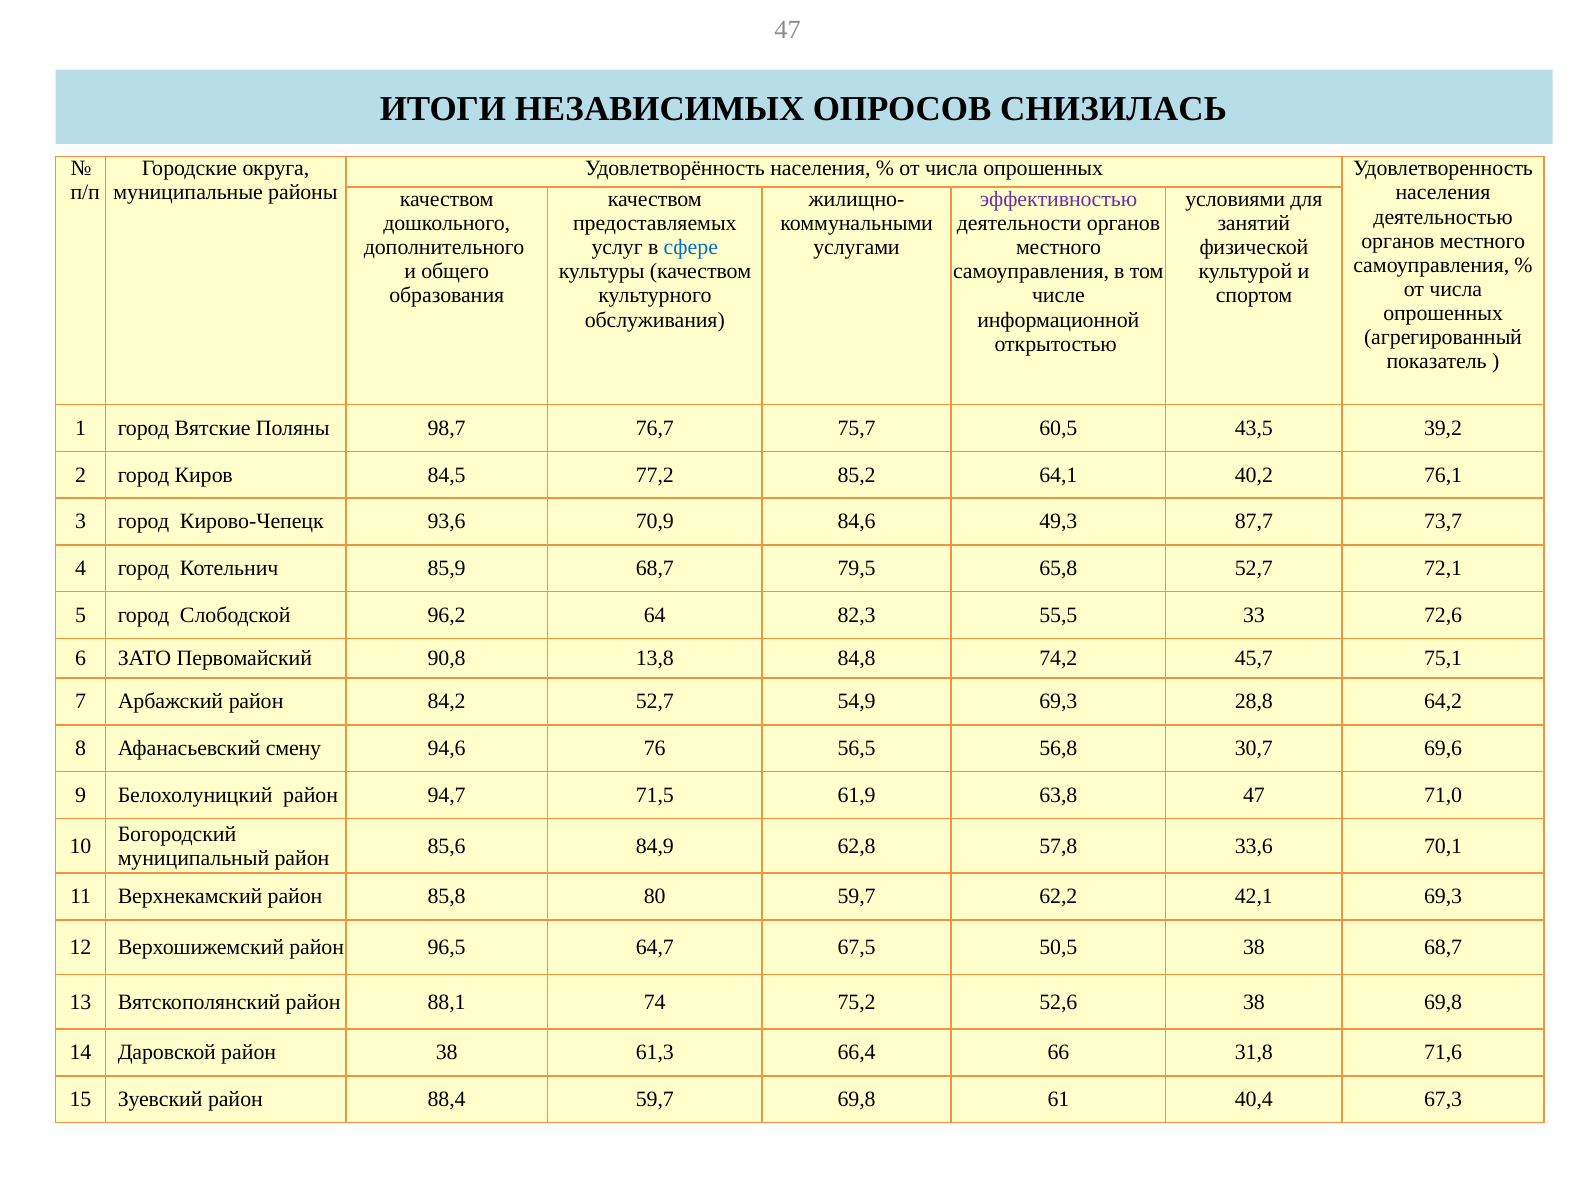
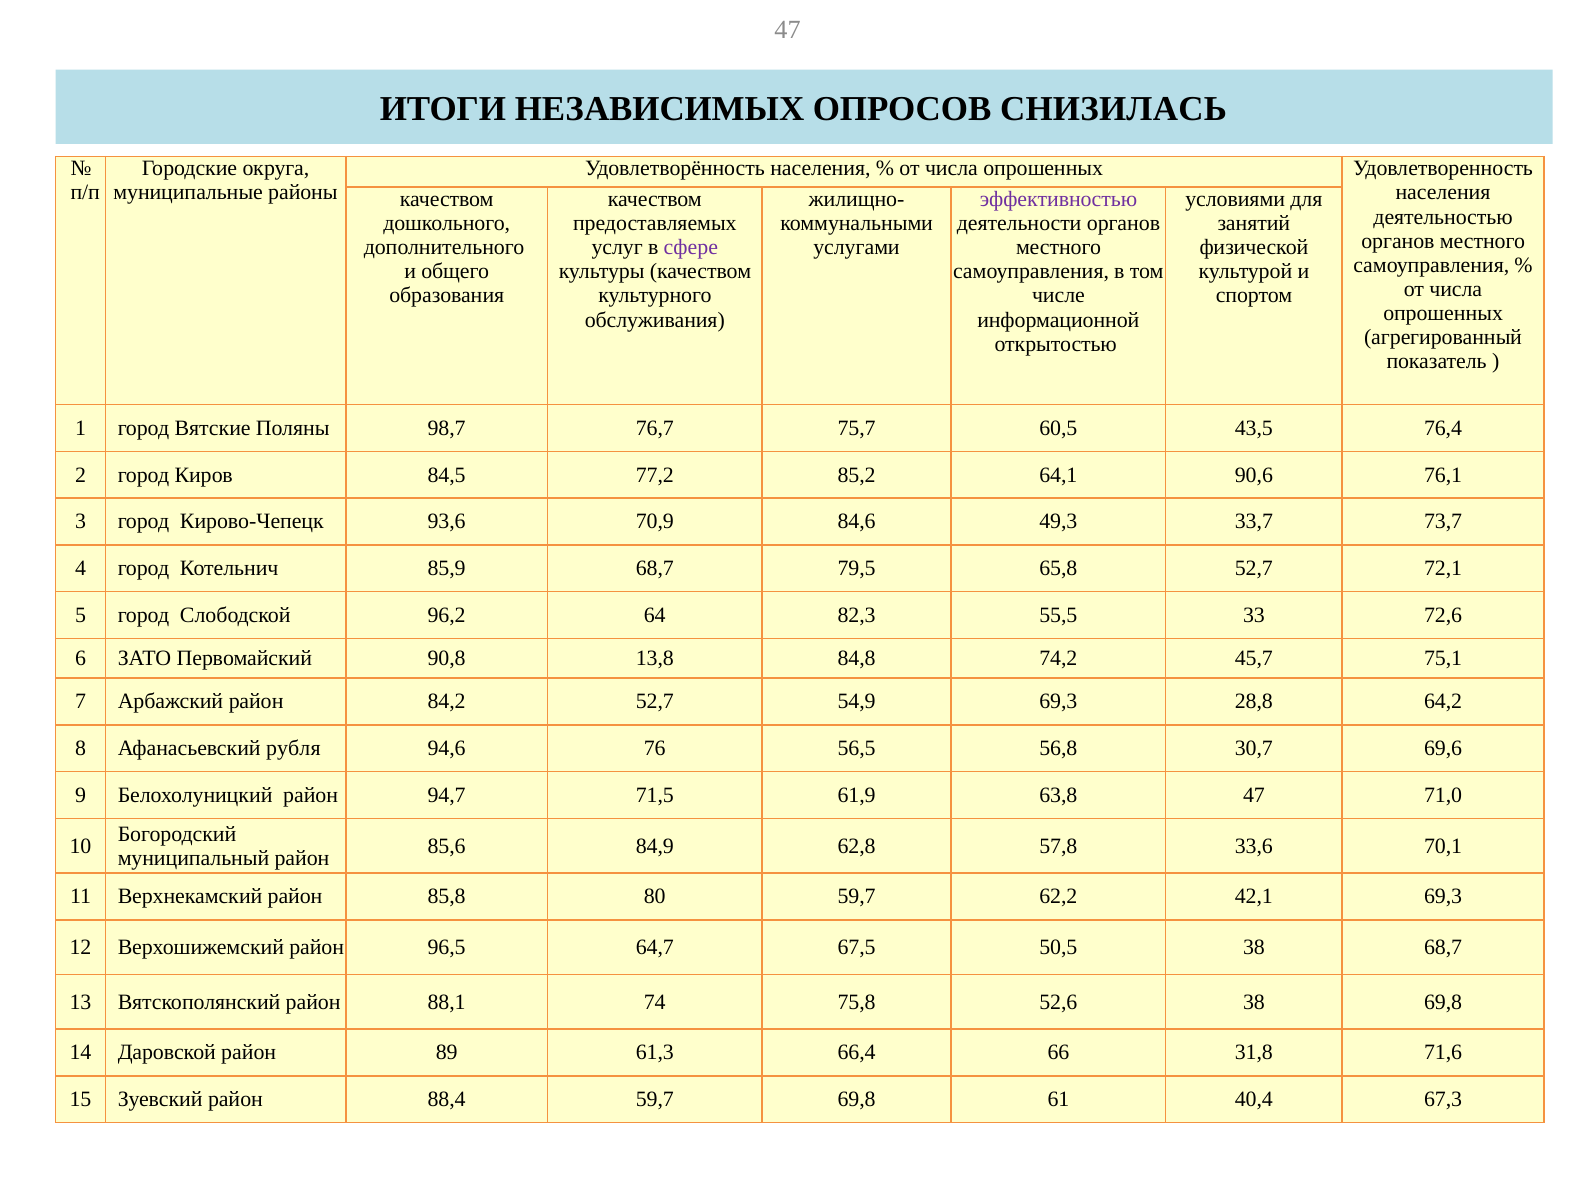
сфере colour: blue -> purple (691, 248)
39,2: 39,2 -> 76,4 (1443, 428)
40,2: 40,2 -> 90,6 (1254, 475)
87,7: 87,7 -> 33,7 (1254, 522)
смену: смену -> рубля (293, 749)
75,2: 75,2 -> 75,8 (857, 1002)
район 38: 38 -> 89 (447, 1053)
